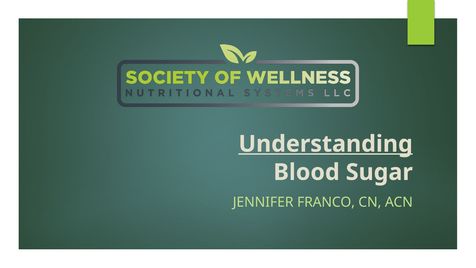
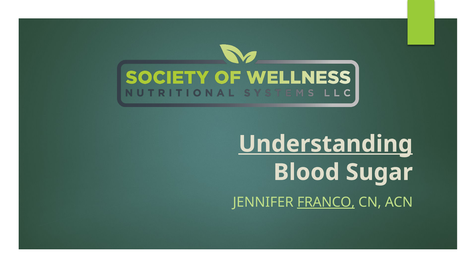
FRANCO underline: none -> present (326, 202)
